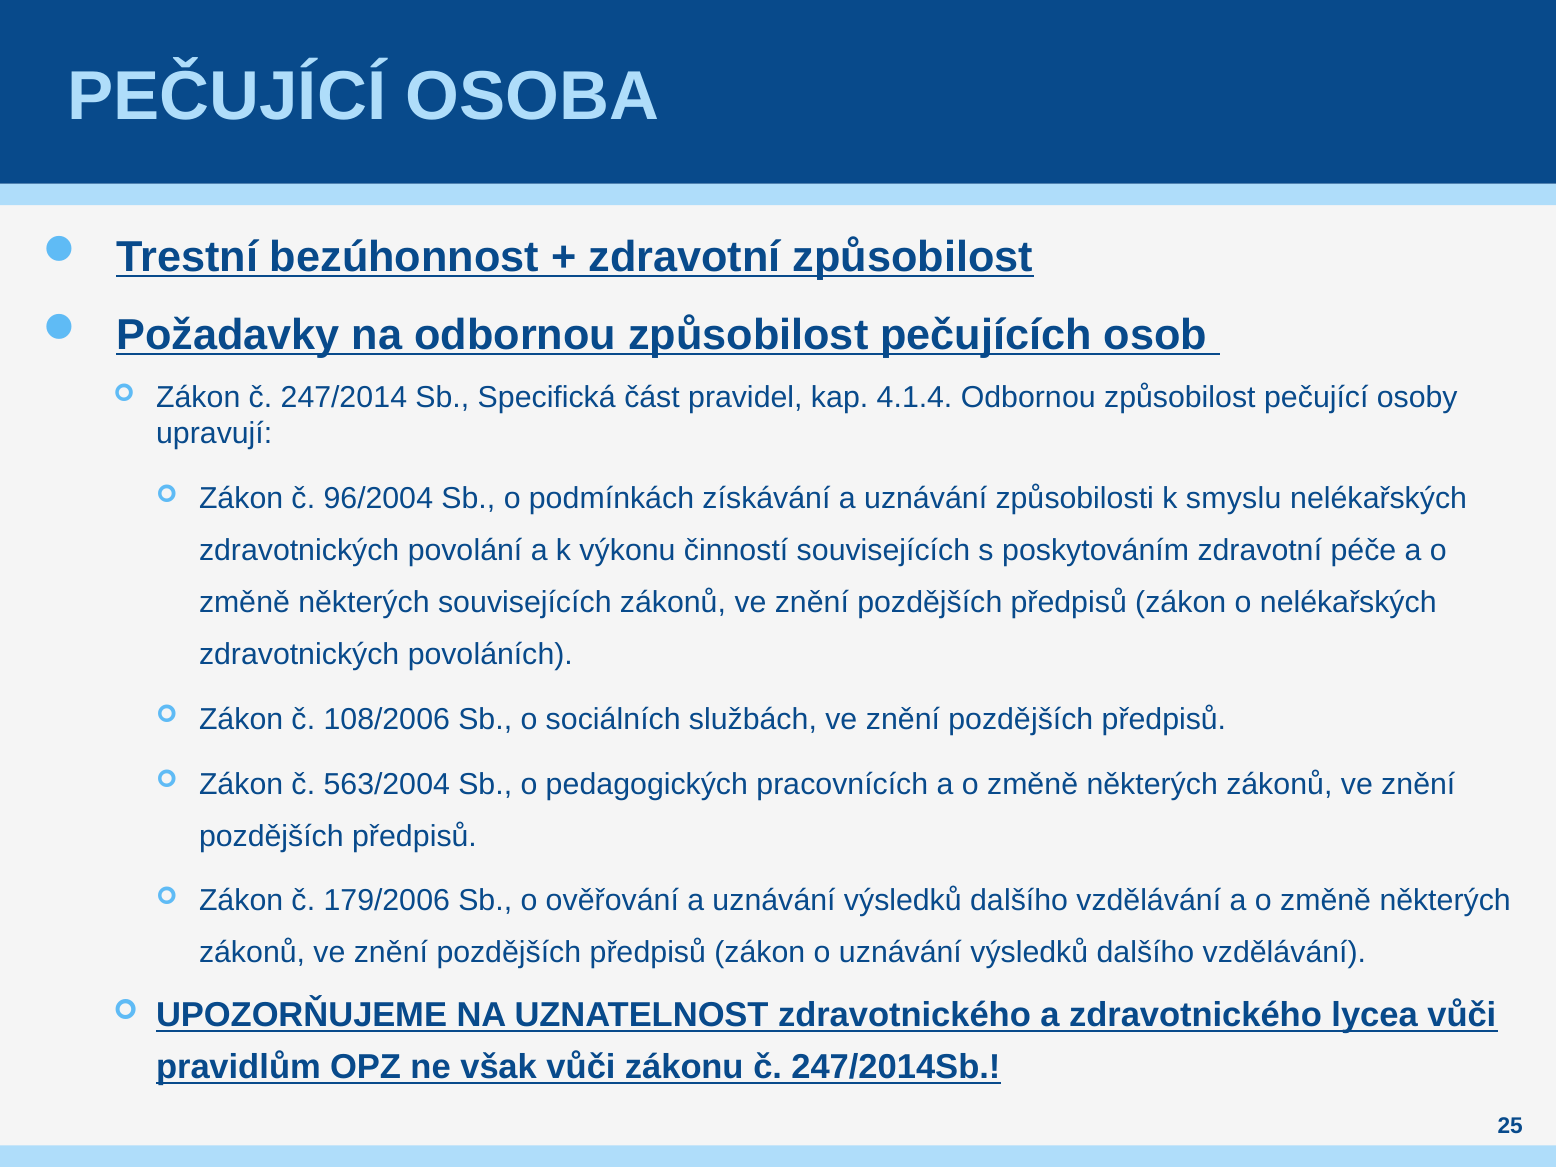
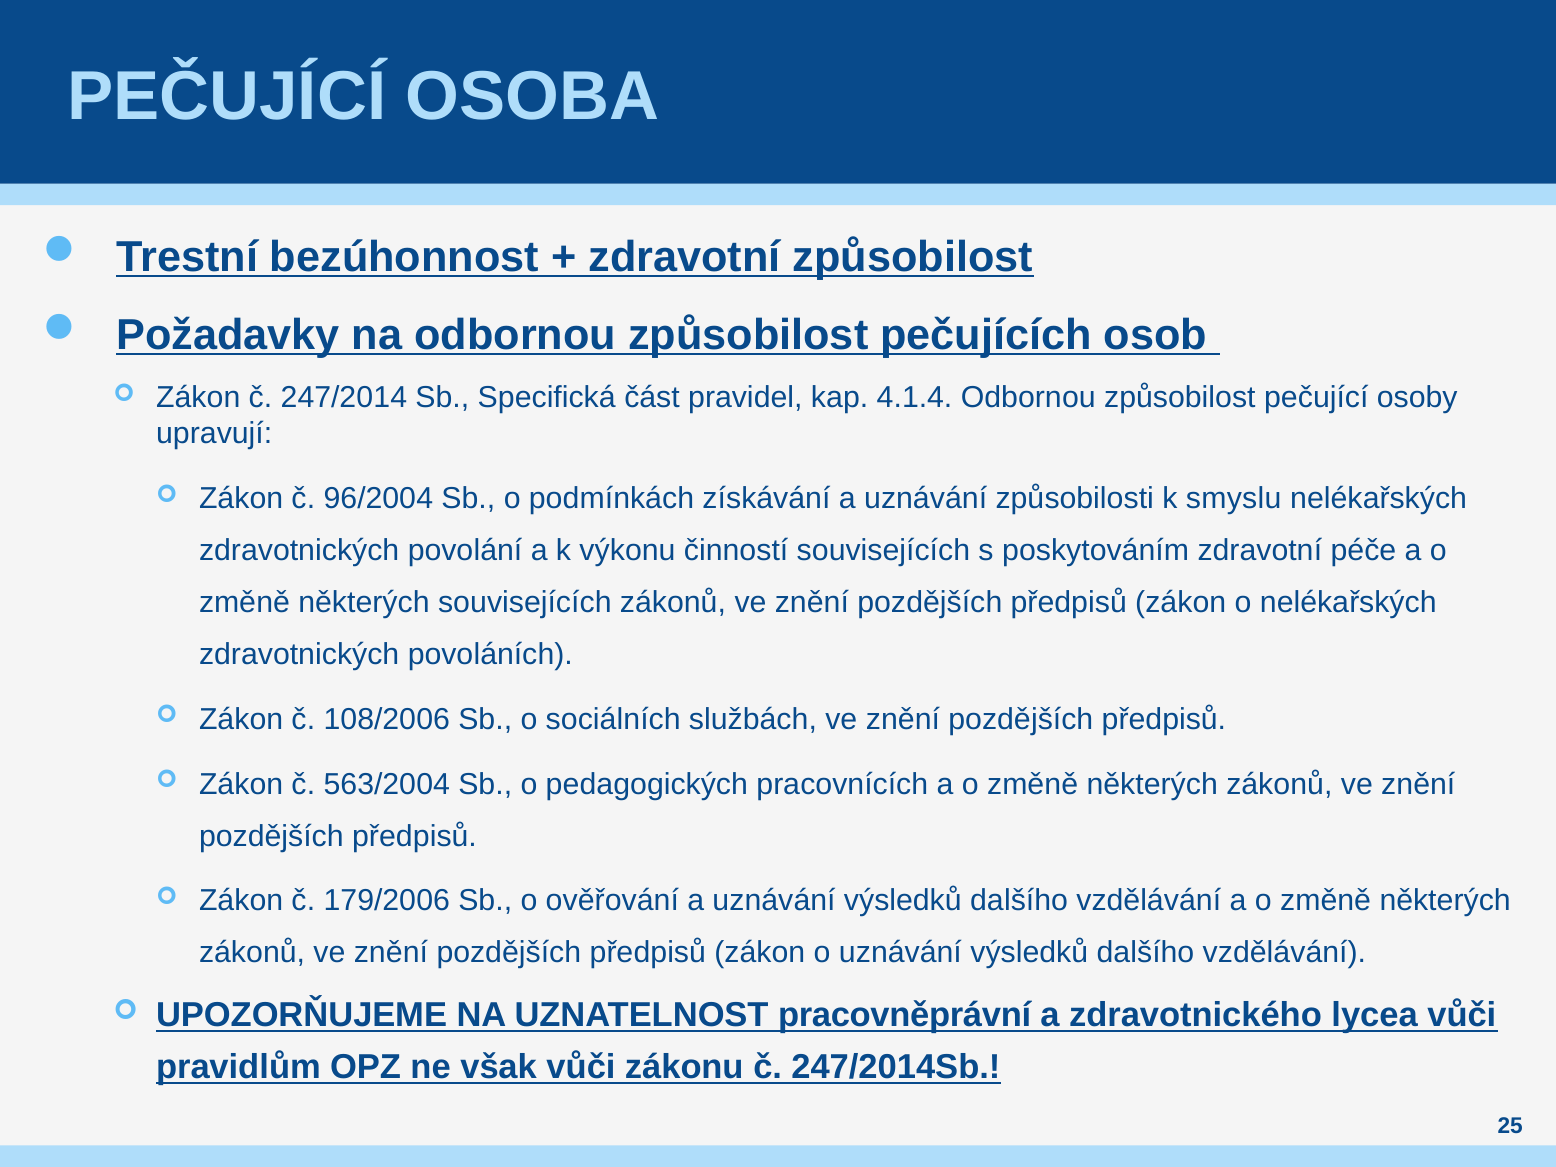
UZNATELNOST zdravotnického: zdravotnického -> pracovněprávní (905, 1015)
